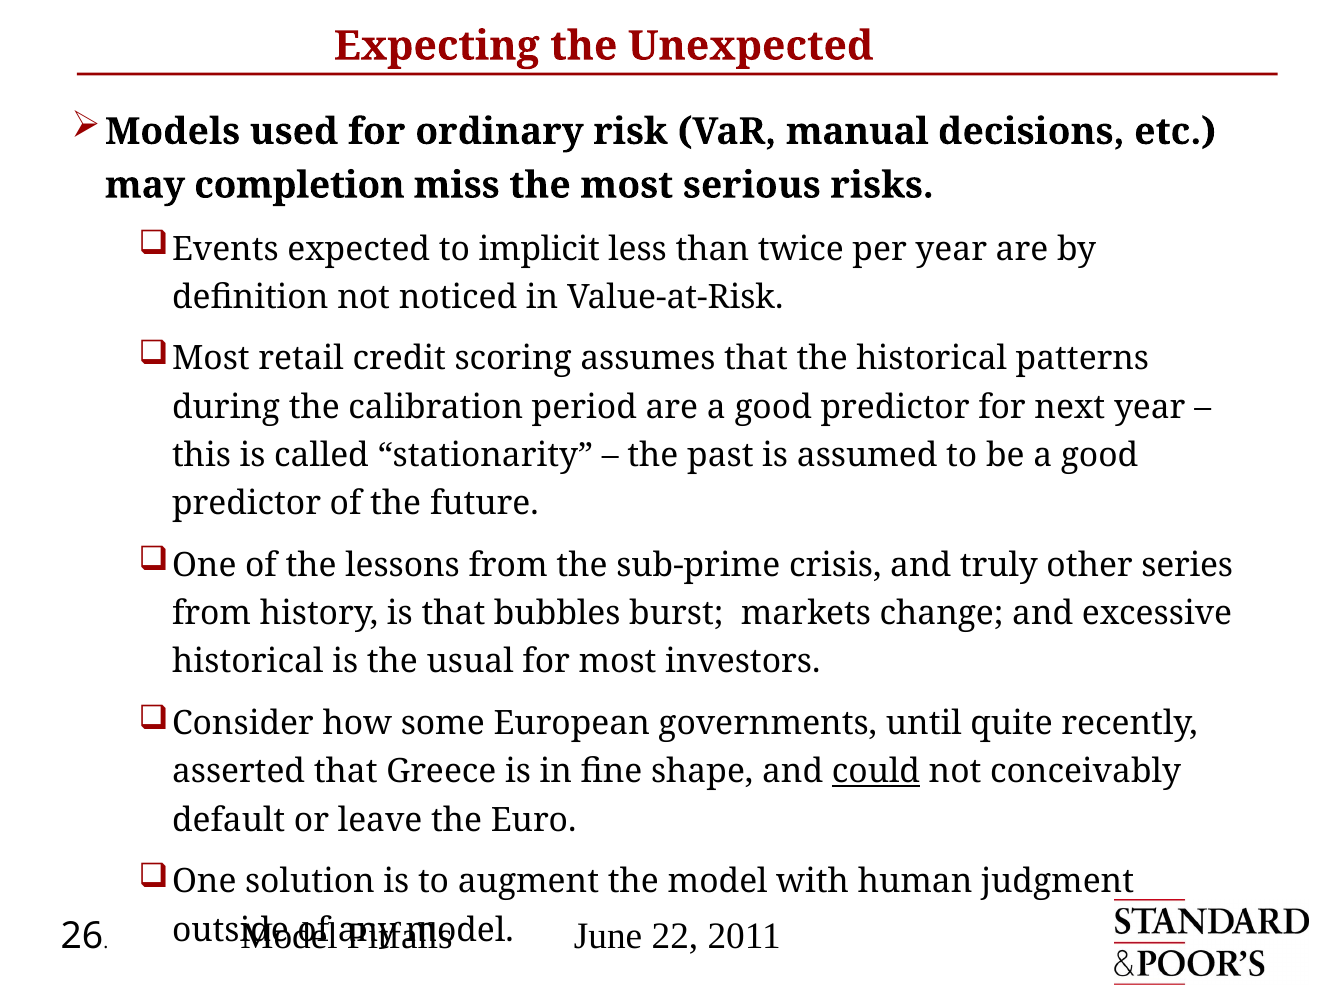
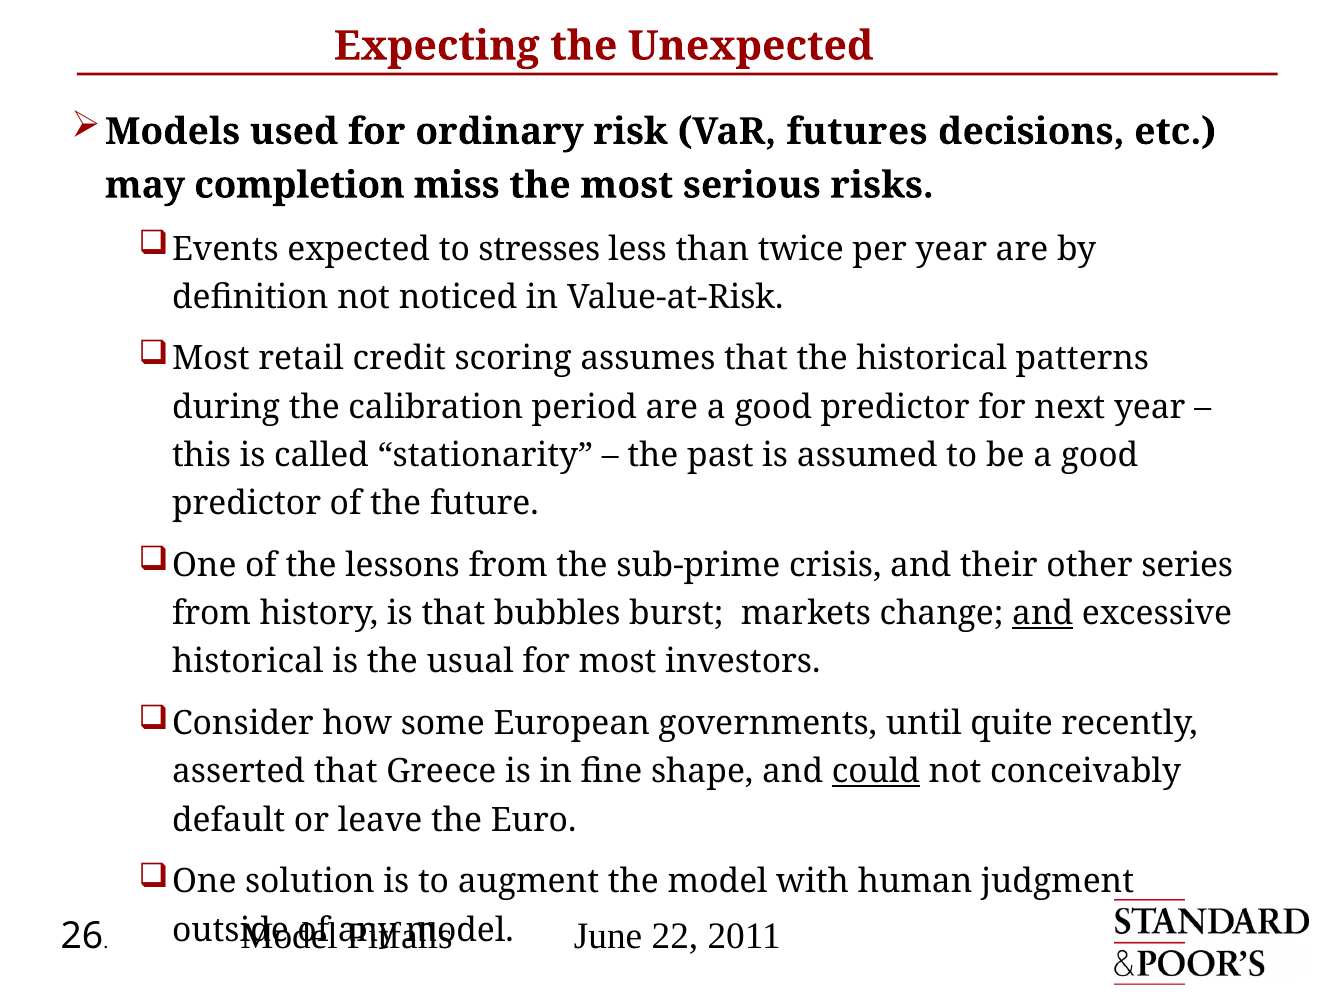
manual: manual -> futures (857, 132)
implicit: implicit -> stresses (539, 249)
truly: truly -> their (999, 566)
and underline: none -> present (1043, 614)
